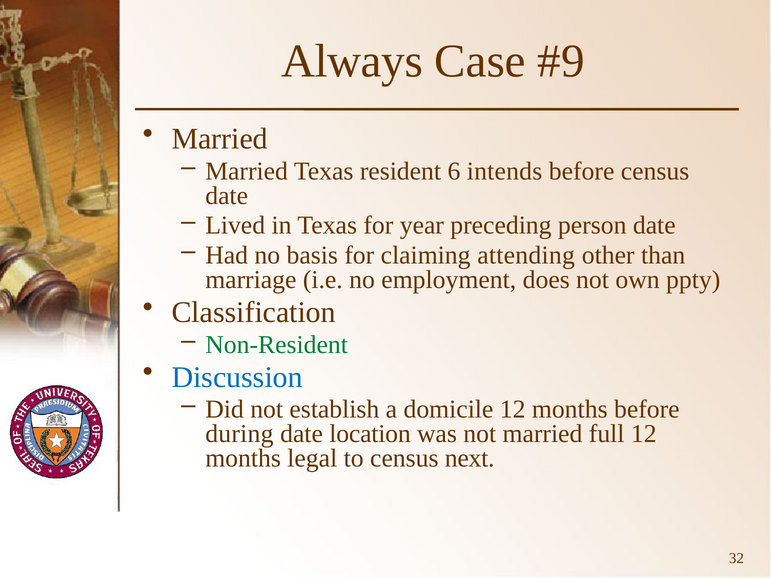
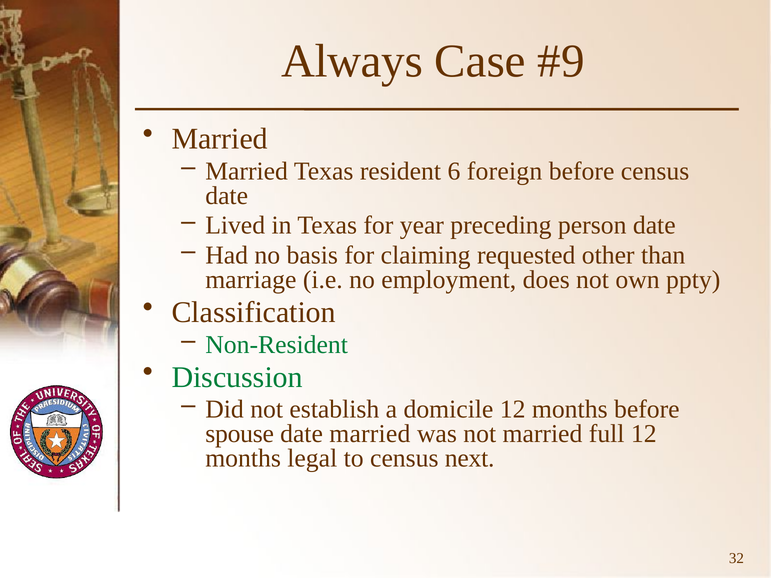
intends: intends -> foreign (505, 171)
attending: attending -> requested (526, 255)
Discussion colour: blue -> green (237, 377)
during: during -> spouse (240, 434)
date location: location -> married (370, 434)
